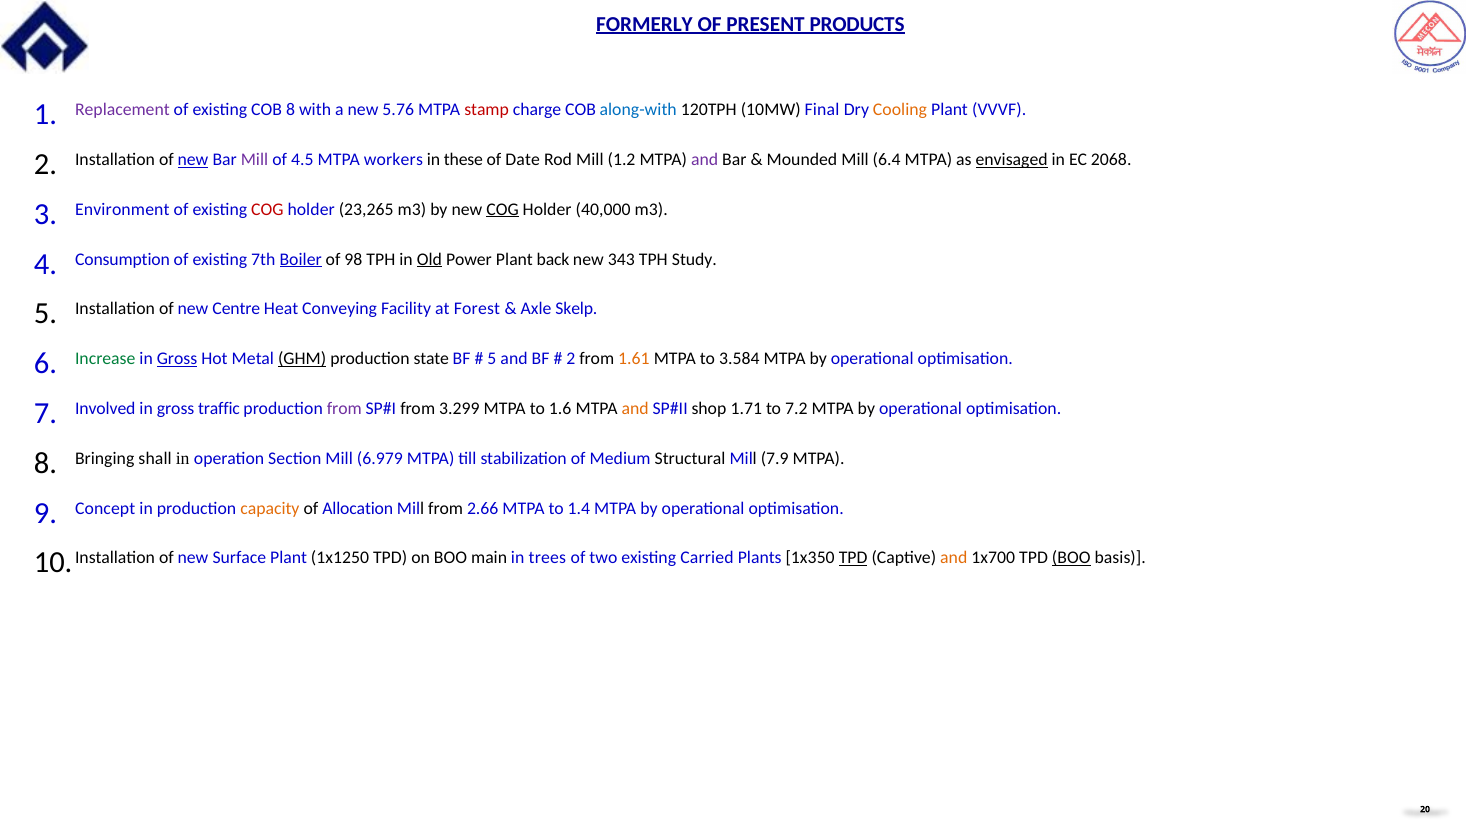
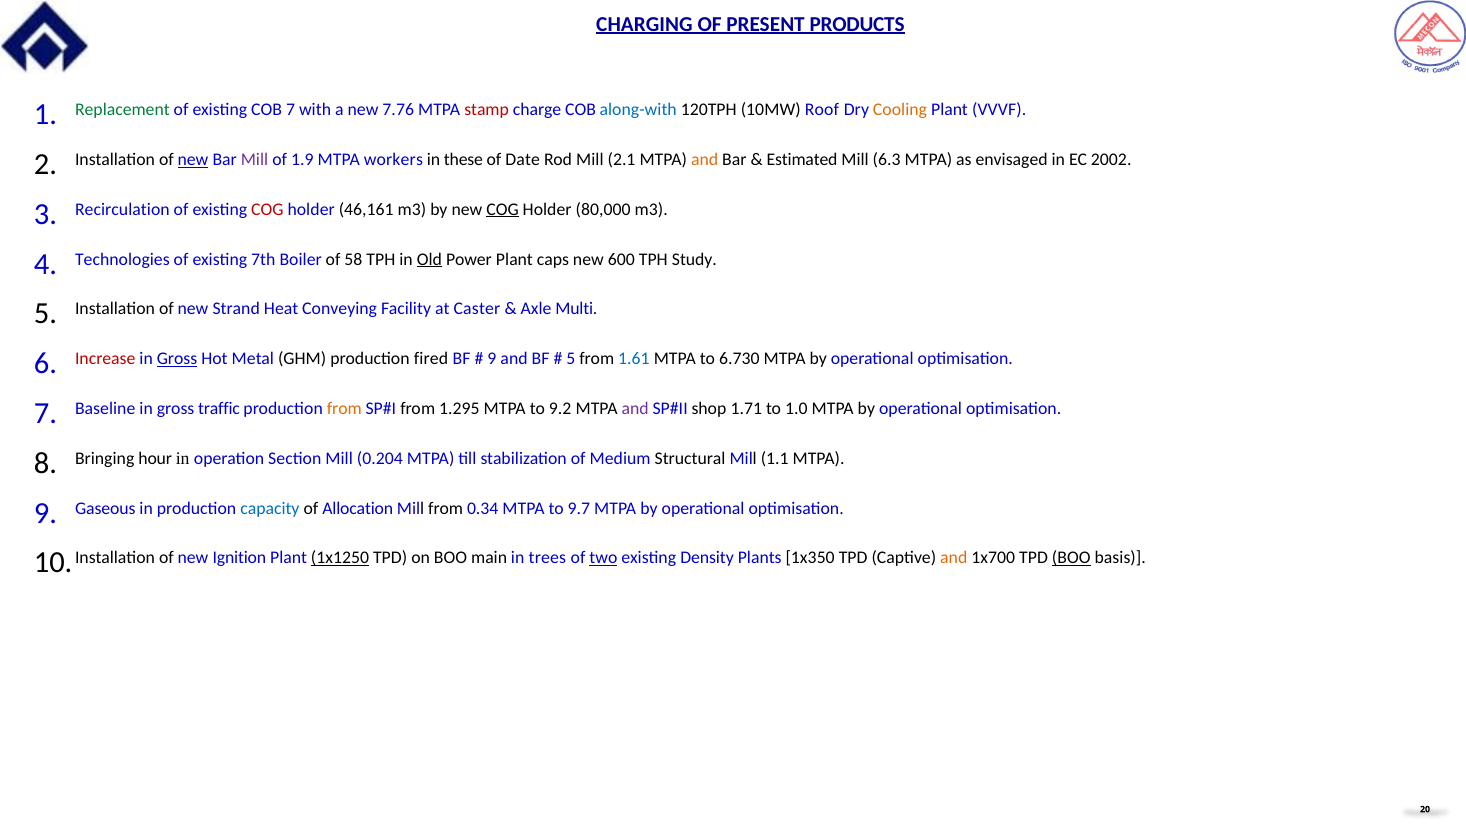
FORMERLY: FORMERLY -> CHARGING (644, 24)
Replacement colour: purple -> green (122, 110)
COB 8: 8 -> 7 (291, 110)
5.76: 5.76 -> 7.76 (398, 110)
Final: Final -> Roof (822, 110)
4.5: 4.5 -> 1.9 (302, 159)
1.2: 1.2 -> 2.1 (622, 159)
and colour: purple -> orange (705, 159)
Mounded: Mounded -> Estimated (802, 159)
6.4: 6.4 -> 6.3 (887, 159)
envisaged underline: present -> none (1012, 159)
2068: 2068 -> 2002 (1111, 159)
Environment: Environment -> Recirculation (122, 209)
23,265: 23,265 -> 46,161 (366, 209)
40,000: 40,000 -> 80,000 (603, 209)
Consumption: Consumption -> Technologies (122, 259)
Boiler underline: present -> none (301, 259)
98: 98 -> 58 (353, 259)
back: back -> caps (553, 259)
343: 343 -> 600 (621, 259)
Centre: Centre -> Strand (236, 309)
Forest: Forest -> Caster (477, 309)
Skelp: Skelp -> Multi (576, 309)
Increase colour: green -> red (105, 359)
GHM underline: present -> none (302, 359)
state: state -> fired (431, 359)
5: 5 -> 9 (492, 359)
2: 2 -> 5 (571, 359)
1.61 colour: orange -> blue (634, 359)
3.584: 3.584 -> 6.730 (739, 359)
Involved: Involved -> Baseline (105, 408)
from colour: purple -> orange (344, 408)
3.299: 3.299 -> 1.295 (459, 408)
1.6: 1.6 -> 9.2 (560, 408)
and colour: orange -> purple (635, 408)
7.2: 7.2 -> 1.0 (796, 408)
shall: shall -> hour (155, 458)
6.979: 6.979 -> 0.204 (380, 458)
7.9: 7.9 -> 1.1 (775, 458)
Concept: Concept -> Gaseous (105, 508)
capacity colour: orange -> blue (270, 508)
2.66: 2.66 -> 0.34 (483, 508)
1.4: 1.4 -> 9.7 (579, 508)
Surface: Surface -> Ignition (239, 558)
1x1250 underline: none -> present (340, 558)
two underline: none -> present (603, 558)
Carried: Carried -> Density (707, 558)
TPD underline: present -> none (853, 558)
